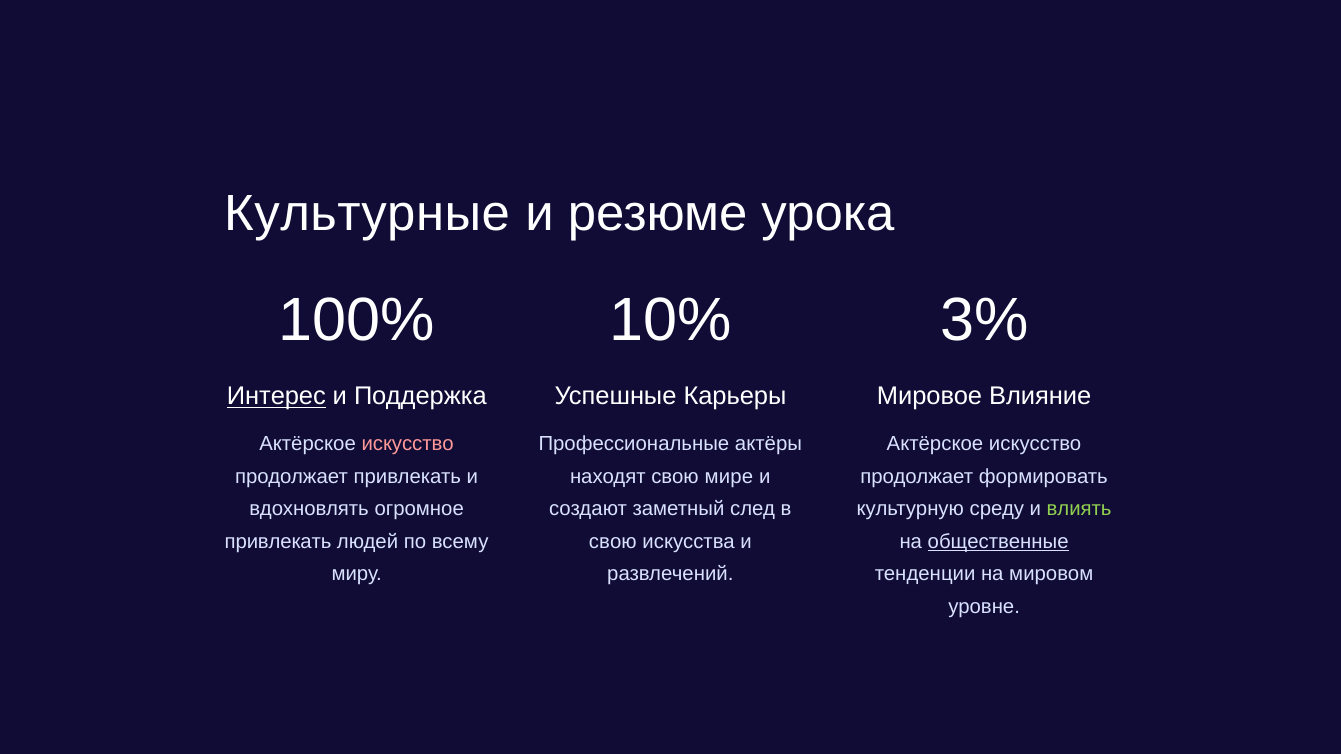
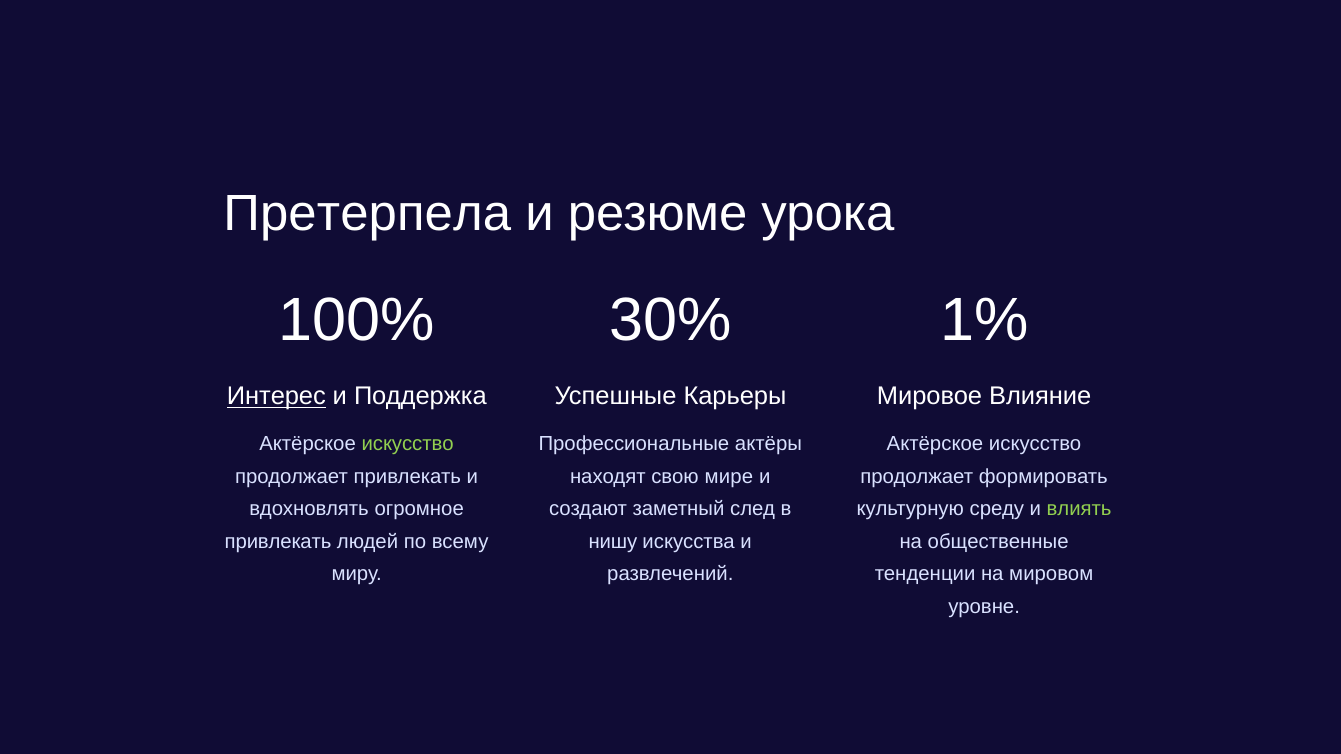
Культурные: Культурные -> Претерпела (367, 214)
10%: 10% -> 30% (670, 321)
3%: 3% -> 1% (984, 321)
искусство colour: pink -> light green (408, 444)
свою: свою -> нишу (613, 542)
общественные underline: present -> none (998, 542)
